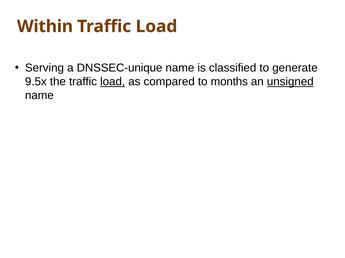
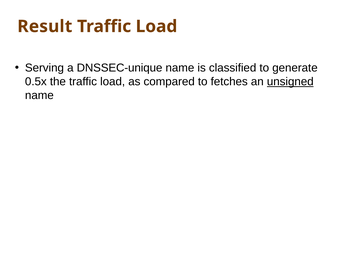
Within: Within -> Result (45, 26)
9.5x: 9.5x -> 0.5x (36, 82)
load underline: present -> none (113, 82)
months: months -> fetches (229, 82)
